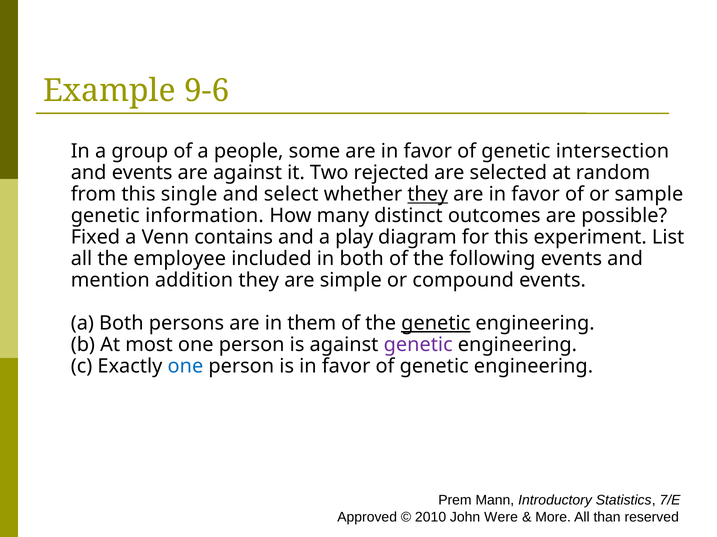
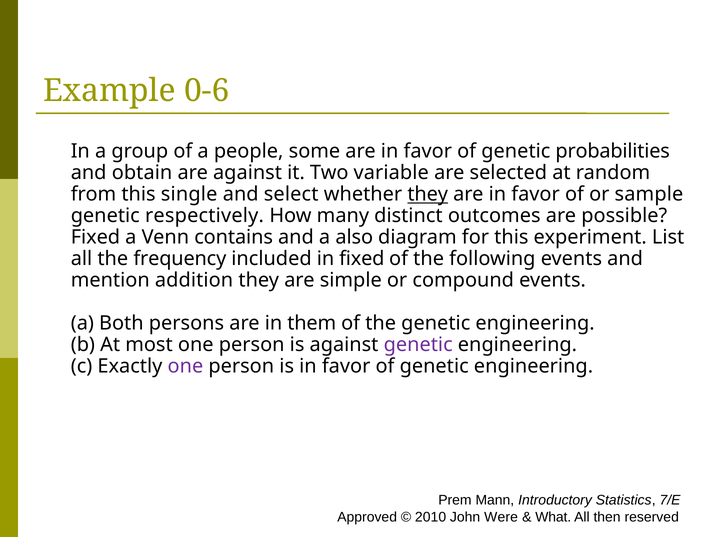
9-6: 9-6 -> 0-6 (207, 91)
intersection: intersection -> probabilities (613, 152)
and events: events -> obtain (142, 173)
rejected: rejected -> variable (391, 173)
information: information -> respectively (204, 216)
play: play -> also (354, 238)
employee: employee -> frequency (180, 259)
in both: both -> fixed (362, 259)
genetic underline: present -> none (436, 324)
one colour: blue -> purple (185, 367)
More: More -> What (553, 518)
than: than -> then (607, 518)
